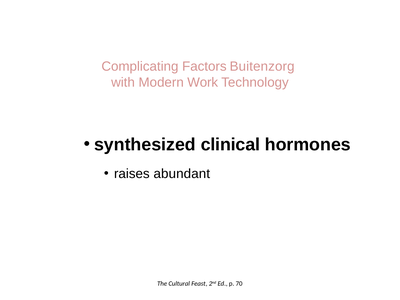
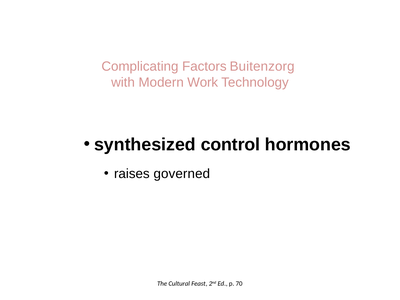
clinical: clinical -> control (230, 145)
abundant: abundant -> governed (182, 174)
